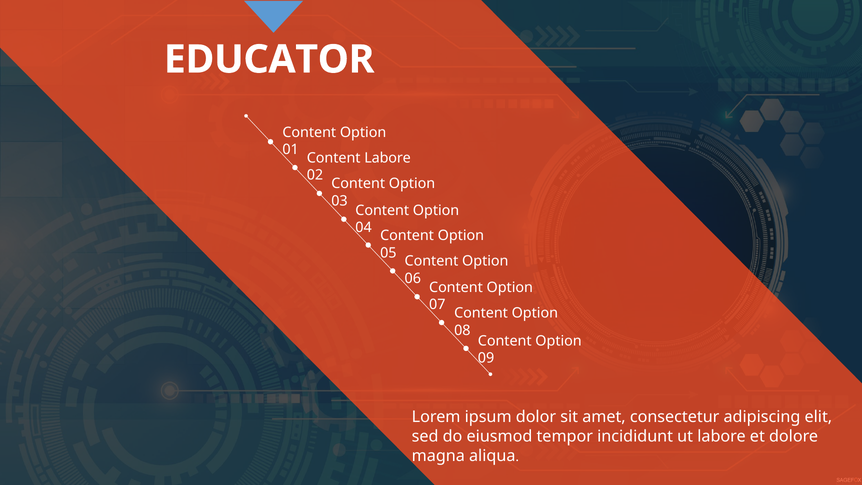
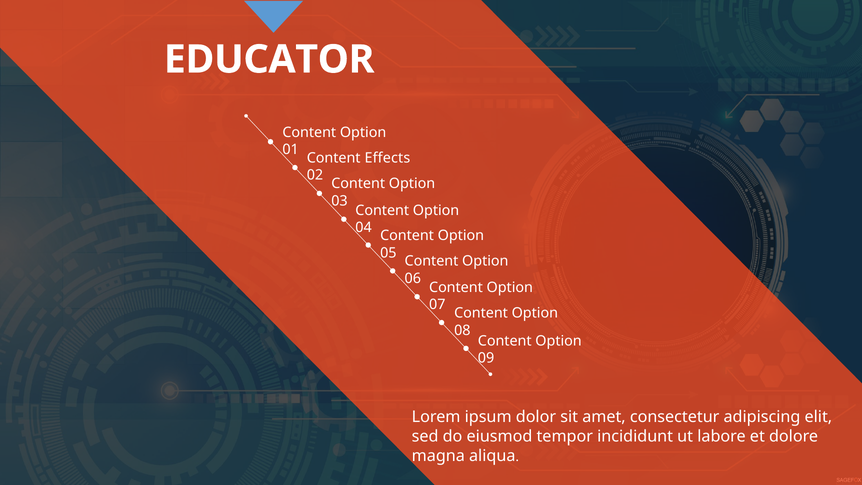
Content Labore: Labore -> Effects (387, 158)
